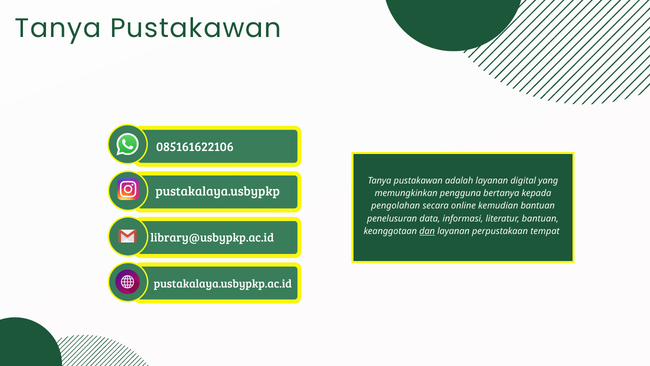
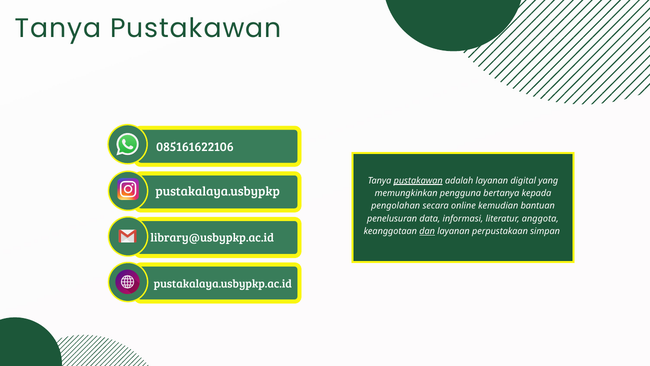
pustakawan underline: none -> present (418, 180)
literatur bantuan: bantuan -> anggota (540, 218)
tempat: tempat -> simpan (545, 231)
